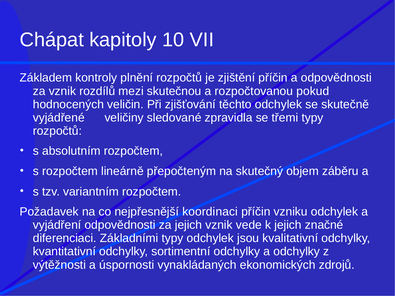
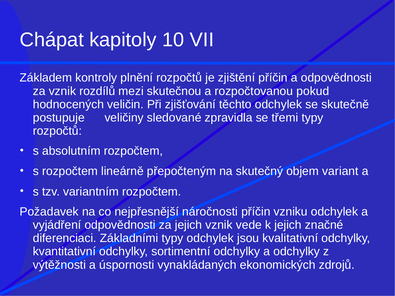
vyjádřené: vyjádřené -> postupuje (59, 118)
záběru: záběru -> variant (340, 171)
koordinaci: koordinaci -> náročnosti (210, 212)
